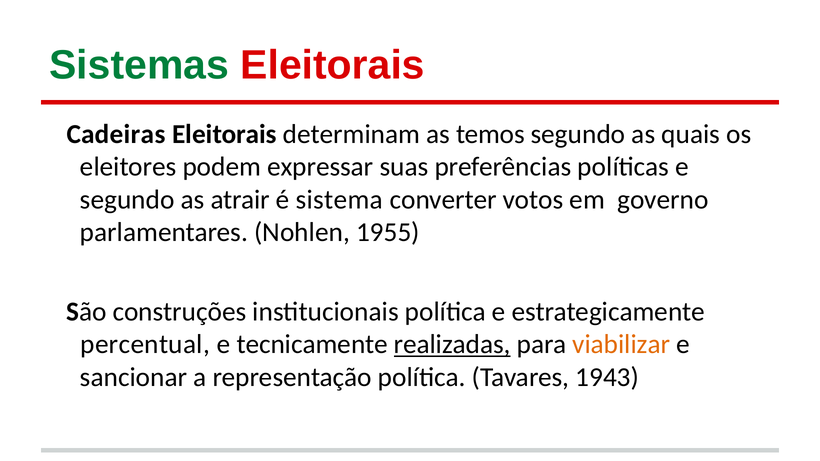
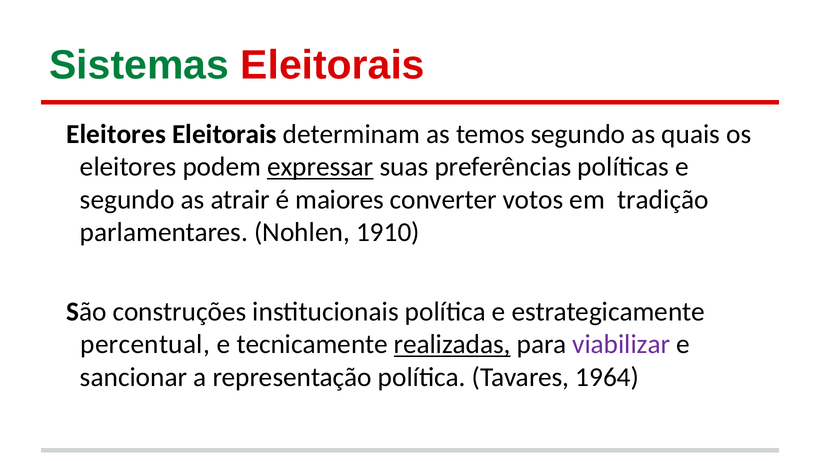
Cadeiras: Cadeiras -> Eleitores (116, 134)
expressar underline: none -> present (320, 167)
sistema: sistema -> maiores (340, 200)
governo: governo -> tradição (663, 200)
1955: 1955 -> 1910 (388, 233)
viabilizar colour: orange -> purple (621, 345)
1943: 1943 -> 1964 (607, 377)
